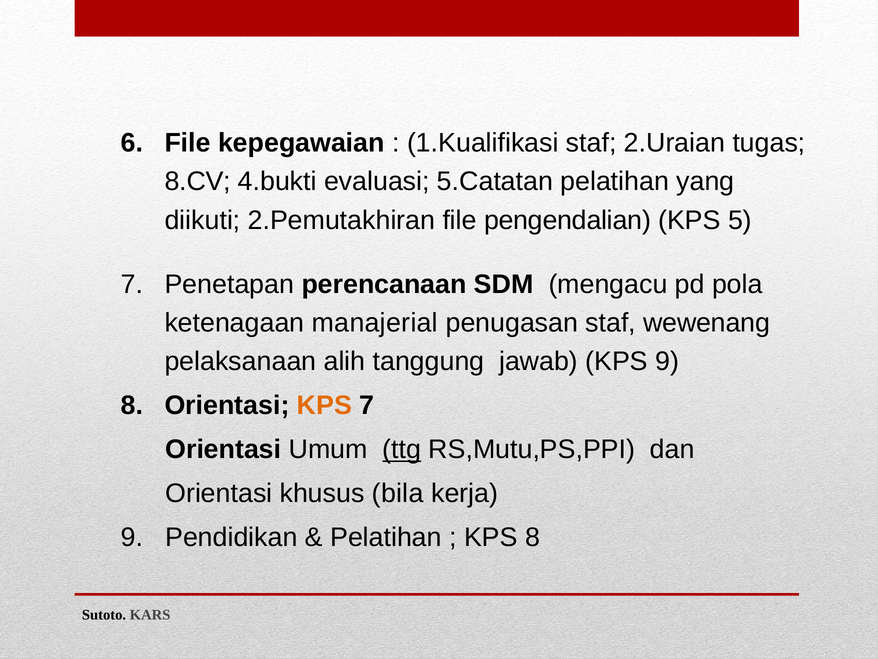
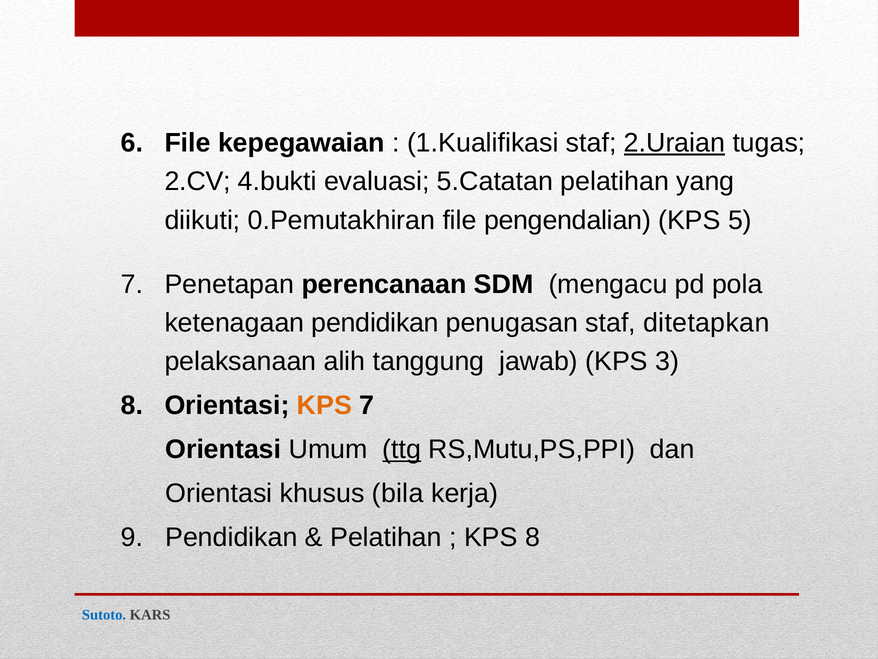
2.Uraian underline: none -> present (675, 143)
8.CV: 8.CV -> 2.CV (198, 181)
2.Pemutakhiran: 2.Pemutakhiran -> 0.Pemutakhiran (341, 220)
ketenagaan manajerial: manajerial -> pendidikan (375, 323)
wewenang: wewenang -> ditetapkan (706, 323)
KPS 9: 9 -> 3 (667, 361)
Sutoto colour: black -> blue (104, 615)
